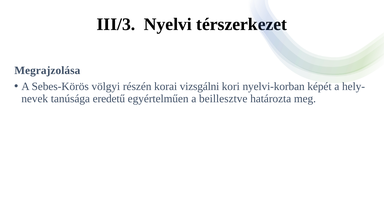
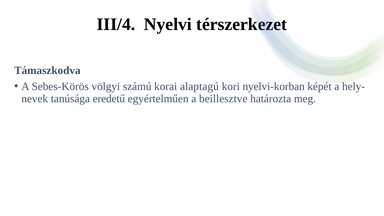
III/3: III/3 -> III/4 (116, 24)
Megrajzolása: Megrajzolása -> Támaszkodva (47, 70)
részén: részén -> számú (137, 86)
vizsgálni: vizsgálni -> alaptagú (199, 86)
